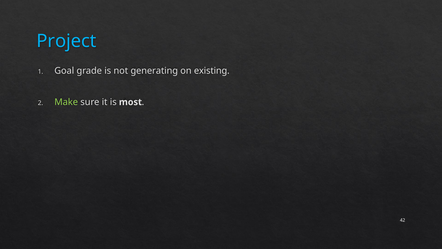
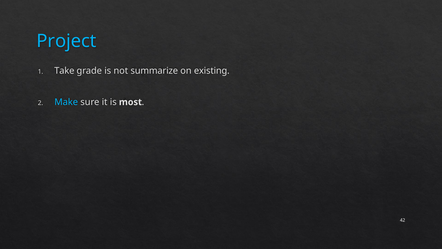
Goal: Goal -> Take (64, 71)
generating: generating -> summarize (154, 71)
Make colour: light green -> light blue (66, 102)
